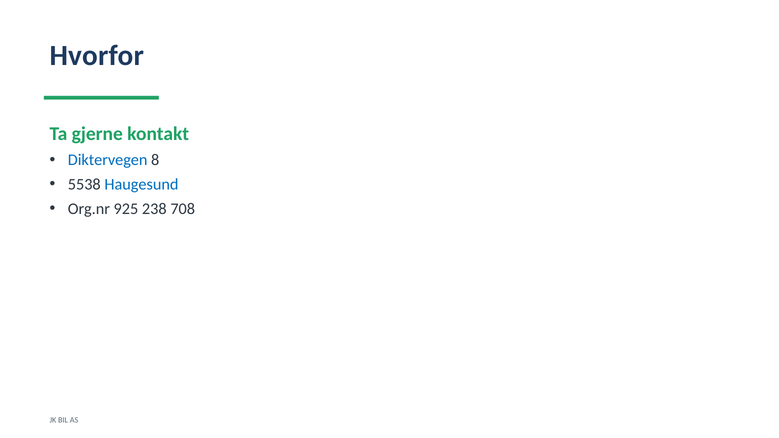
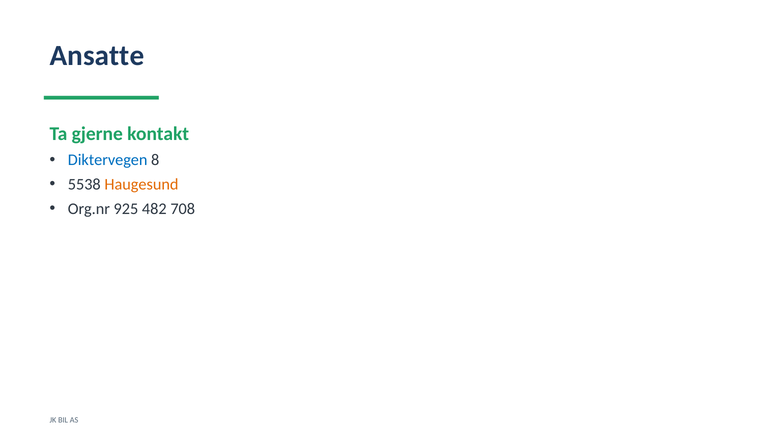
Hvorfor: Hvorfor -> Ansatte (97, 56)
Haugesund colour: blue -> orange (141, 185)
238: 238 -> 482 (154, 209)
